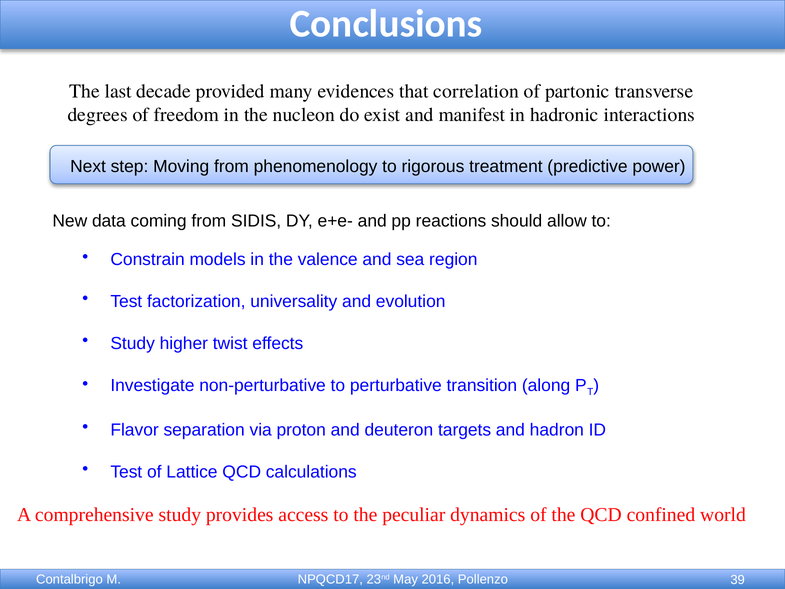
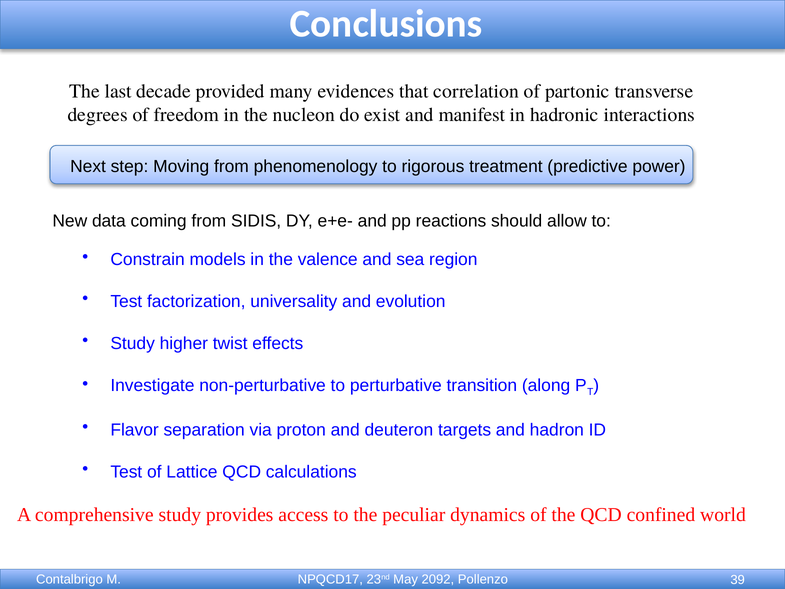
2016: 2016 -> 2092 (438, 579)
